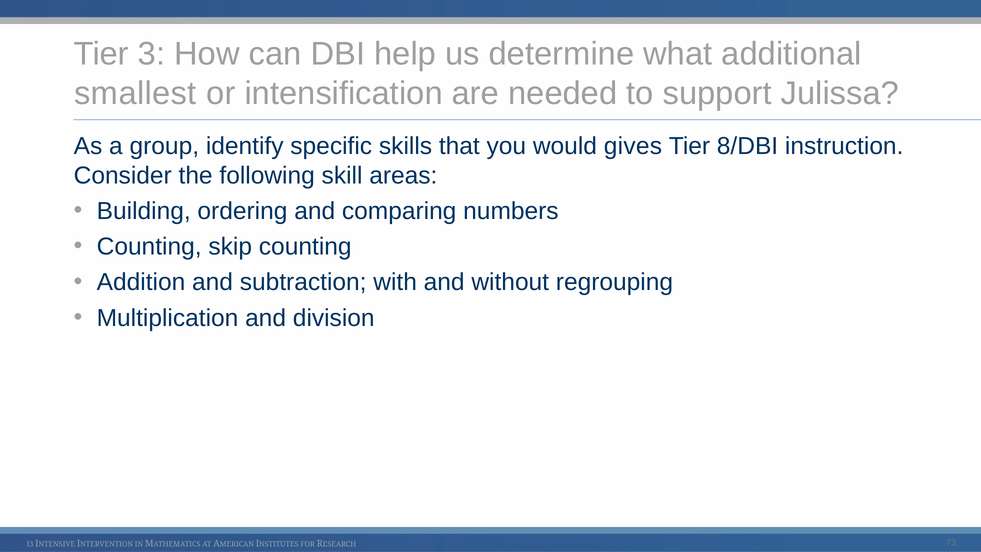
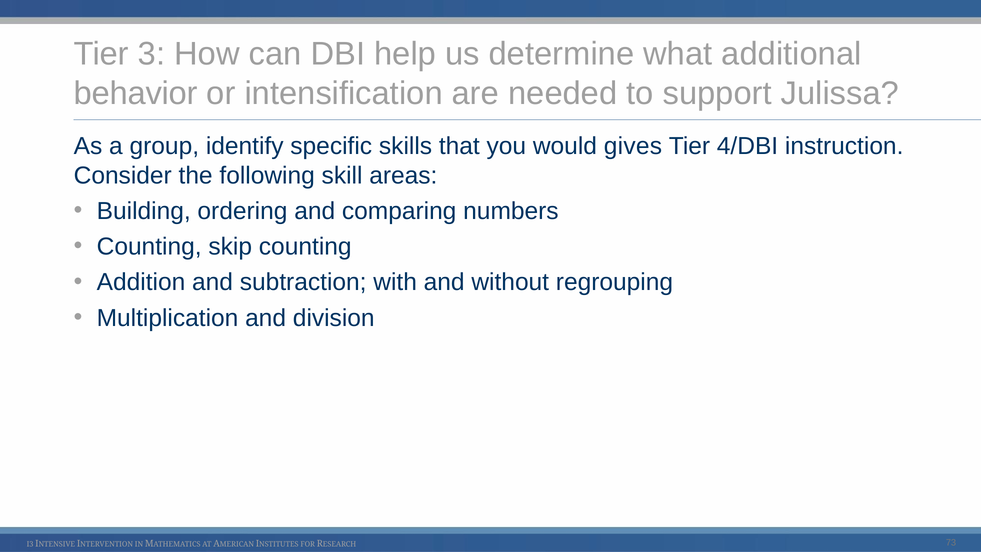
smallest: smallest -> behavior (136, 93)
8/DBI: 8/DBI -> 4/DBI (747, 146)
